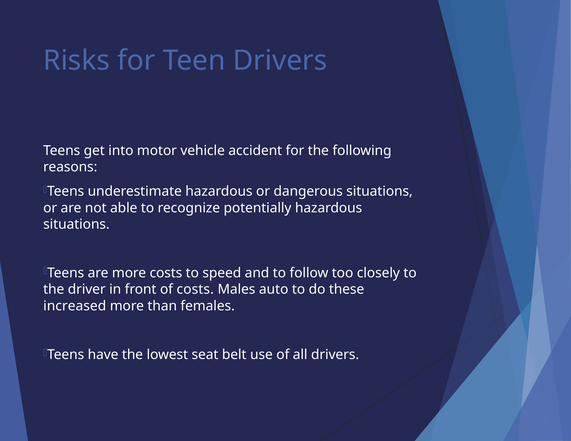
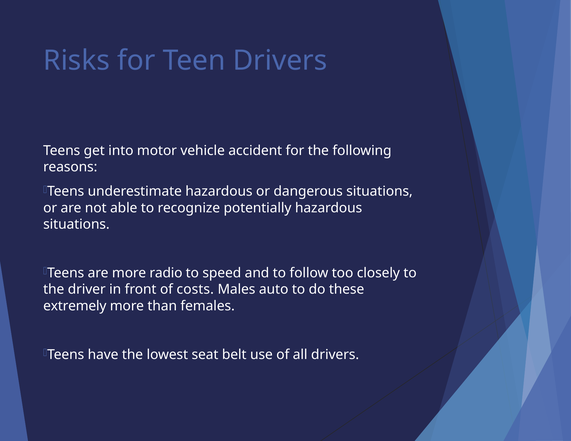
more costs: costs -> radio (166, 273)
increased: increased -> extremely (75, 306)
